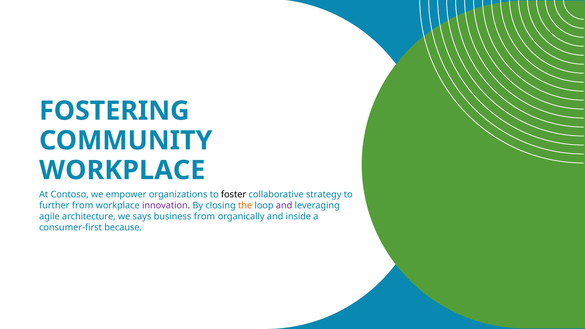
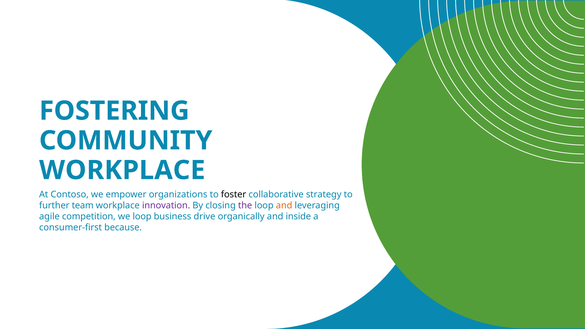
further from: from -> team (83, 206)
the colour: orange -> purple (245, 206)
and colour: purple -> orange (284, 206)
architecture: architecture -> competition (89, 217)
we says: says -> loop (142, 217)
business from: from -> drive (204, 217)
